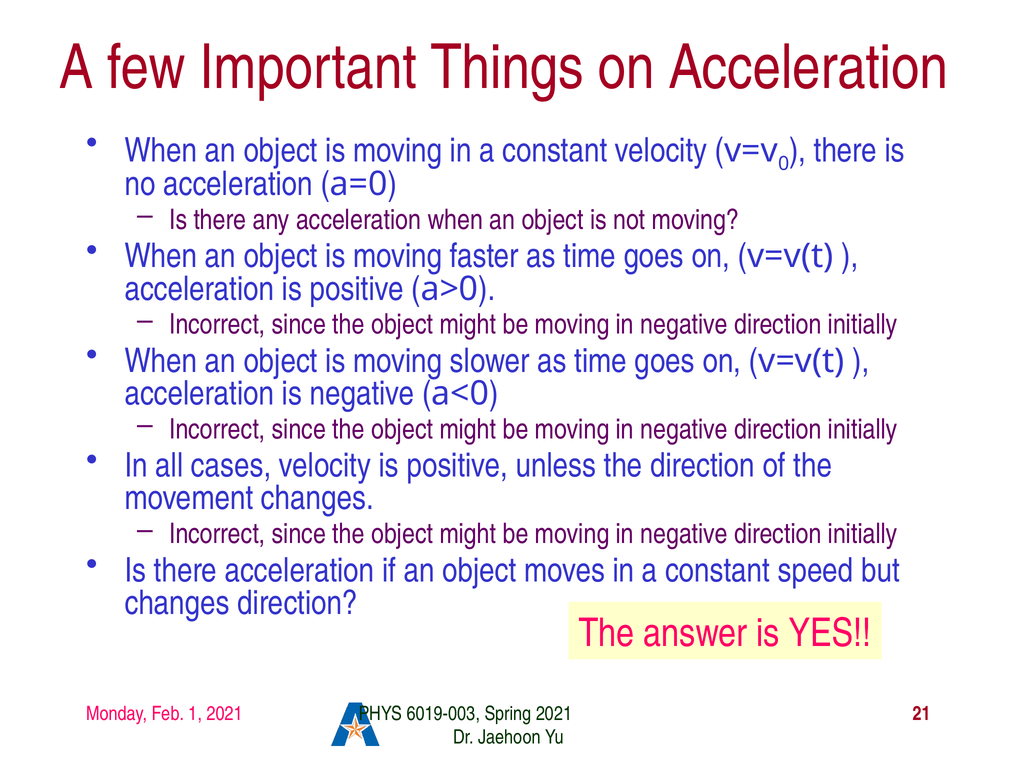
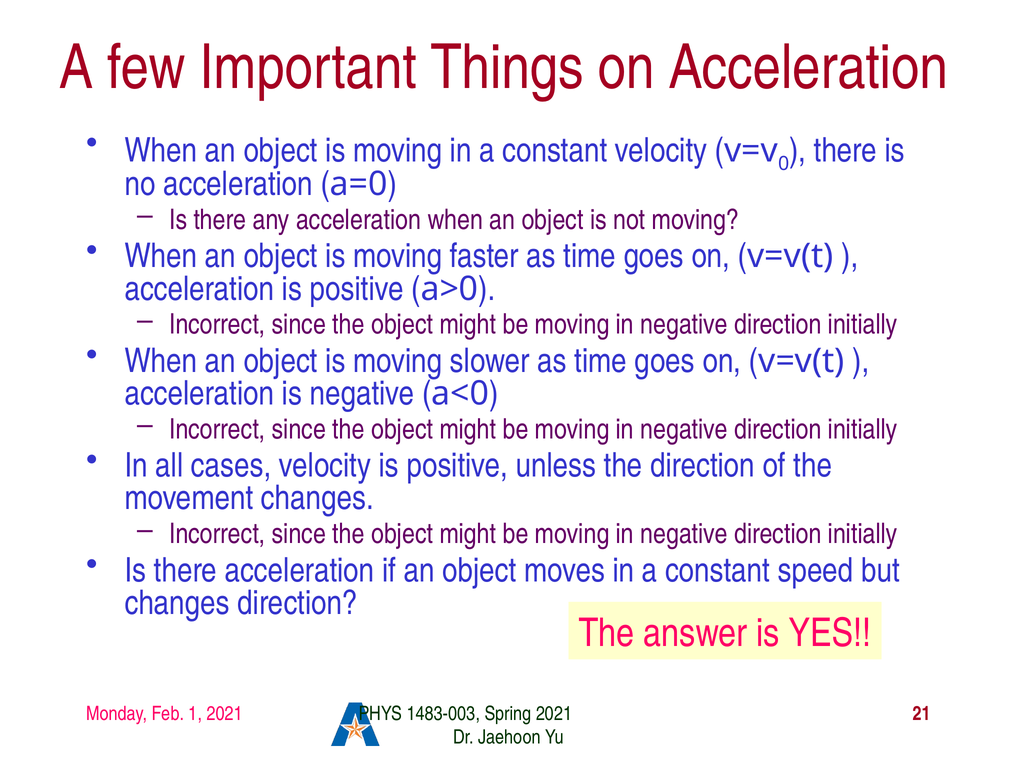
6019-003: 6019-003 -> 1483-003 (443, 713)
